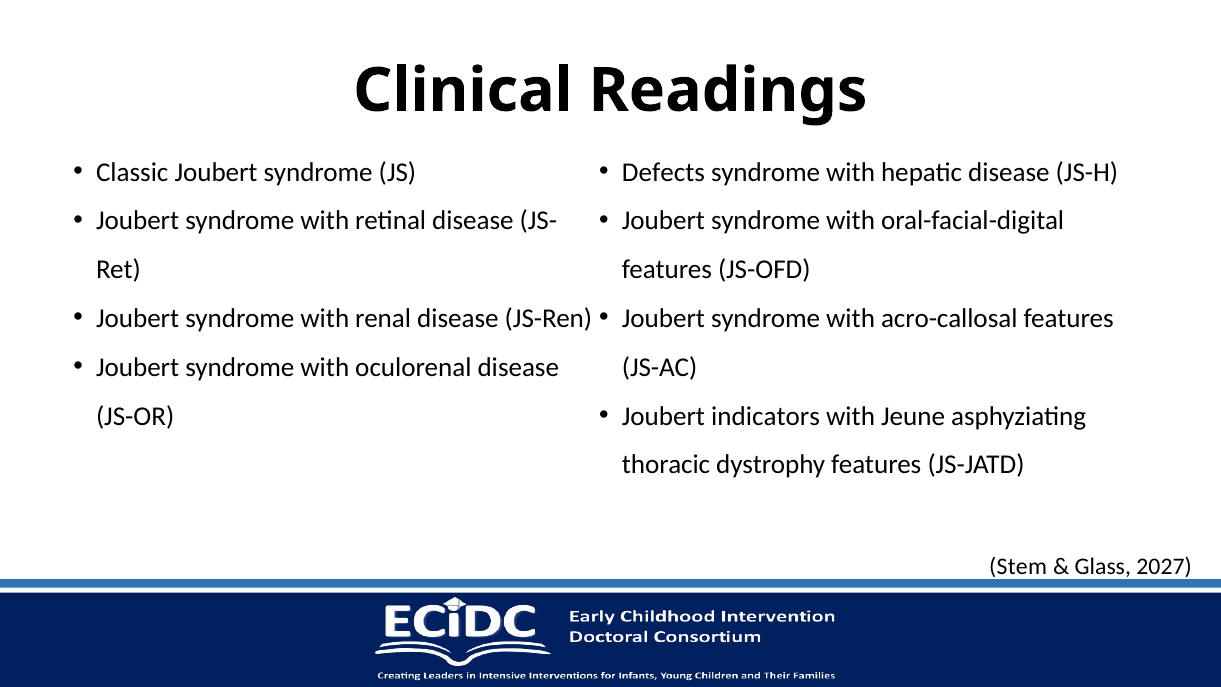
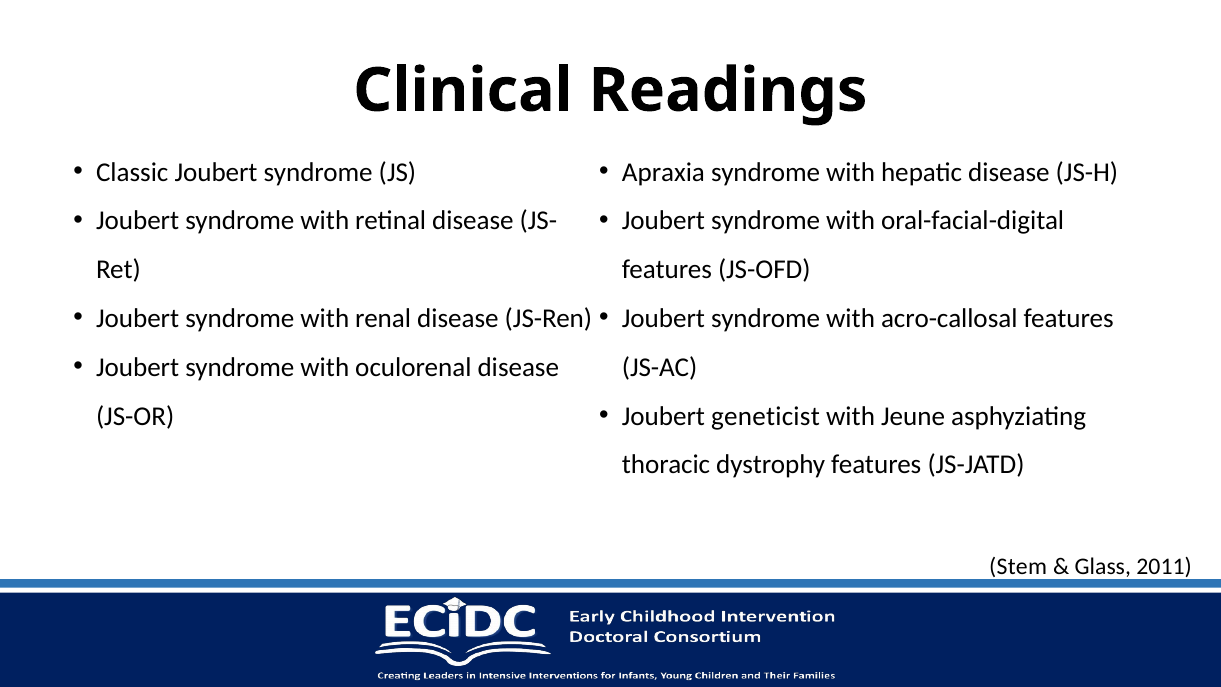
Defects: Defects -> Apraxia (663, 172)
indicators: indicators -> geneticist (765, 416)
2027: 2027 -> 2011 (1164, 567)
